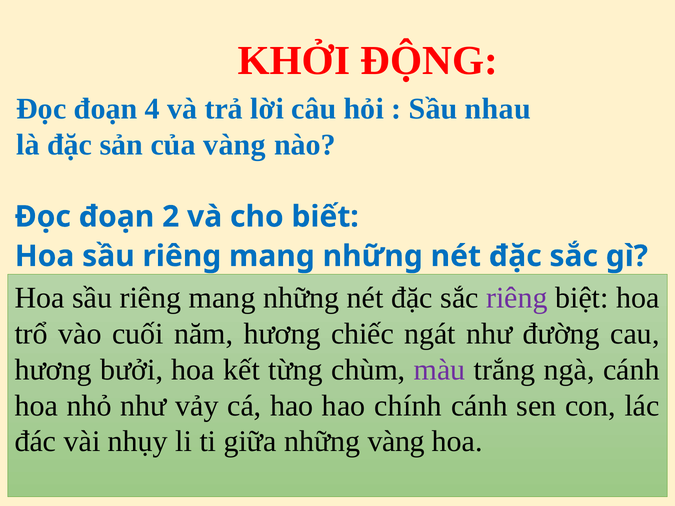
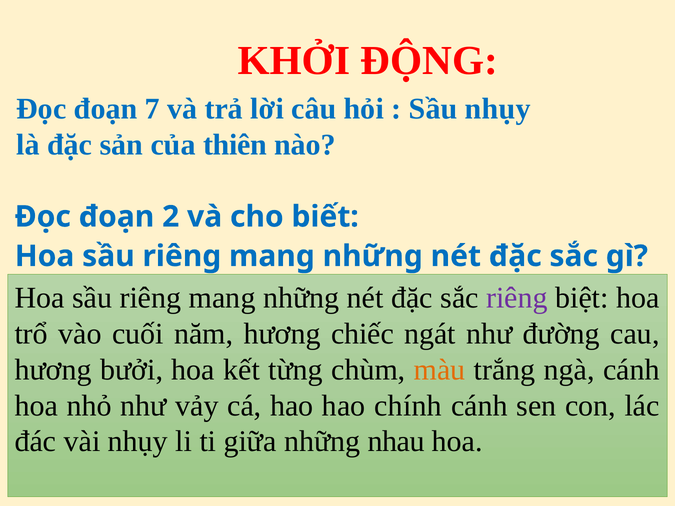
4: 4 -> 7 (152, 109)
Sầu nhau: nhau -> nhụy (498, 109)
của vàng: vàng -> thiên (235, 145)
màu colour: purple -> orange (440, 370)
những vàng: vàng -> nhau (396, 442)
